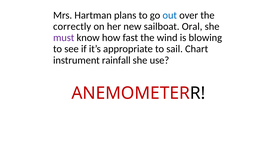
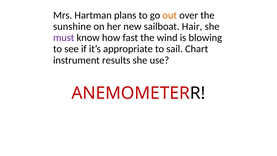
out colour: blue -> orange (170, 15)
correctly: correctly -> sunshine (72, 26)
Oral: Oral -> Hair (192, 26)
rainfall: rainfall -> results (116, 60)
